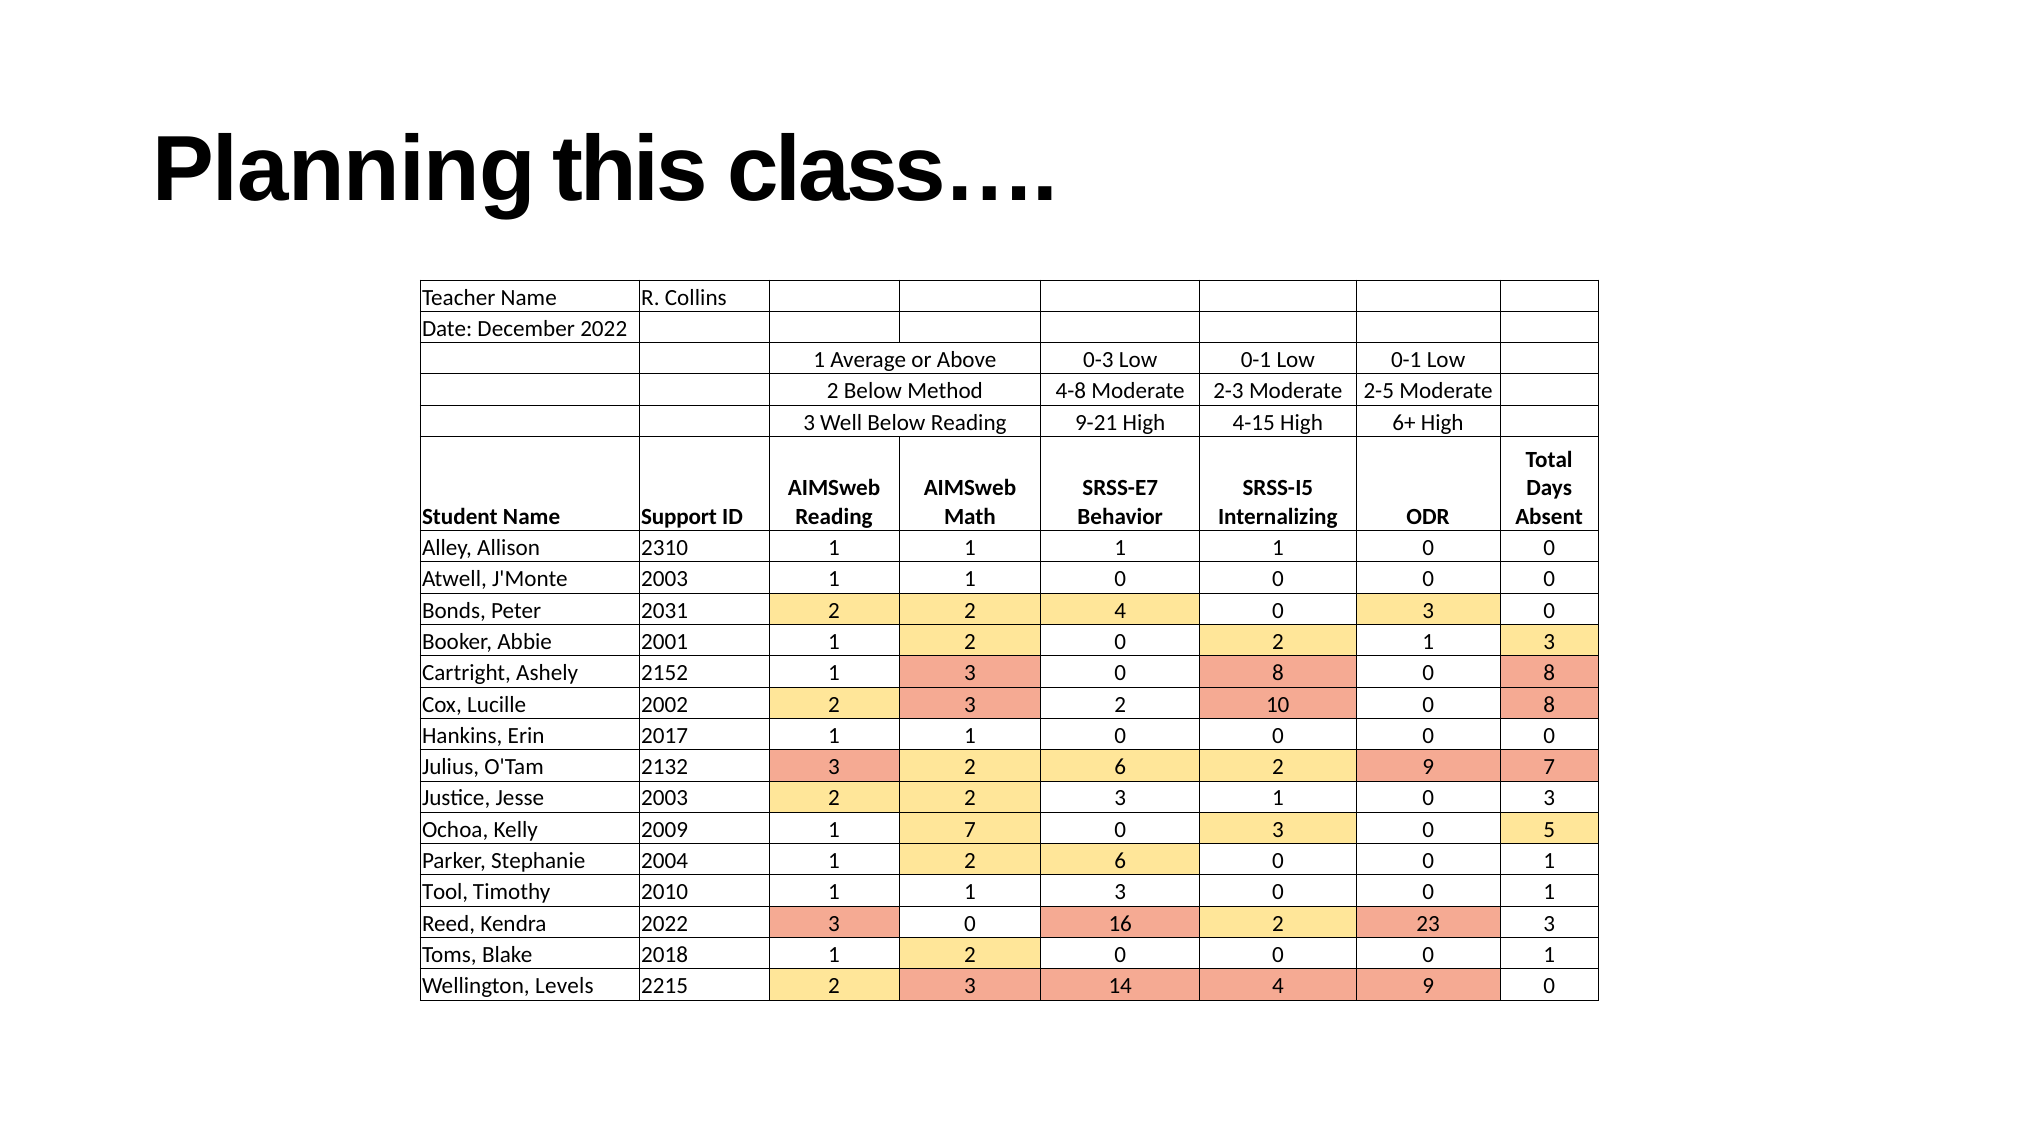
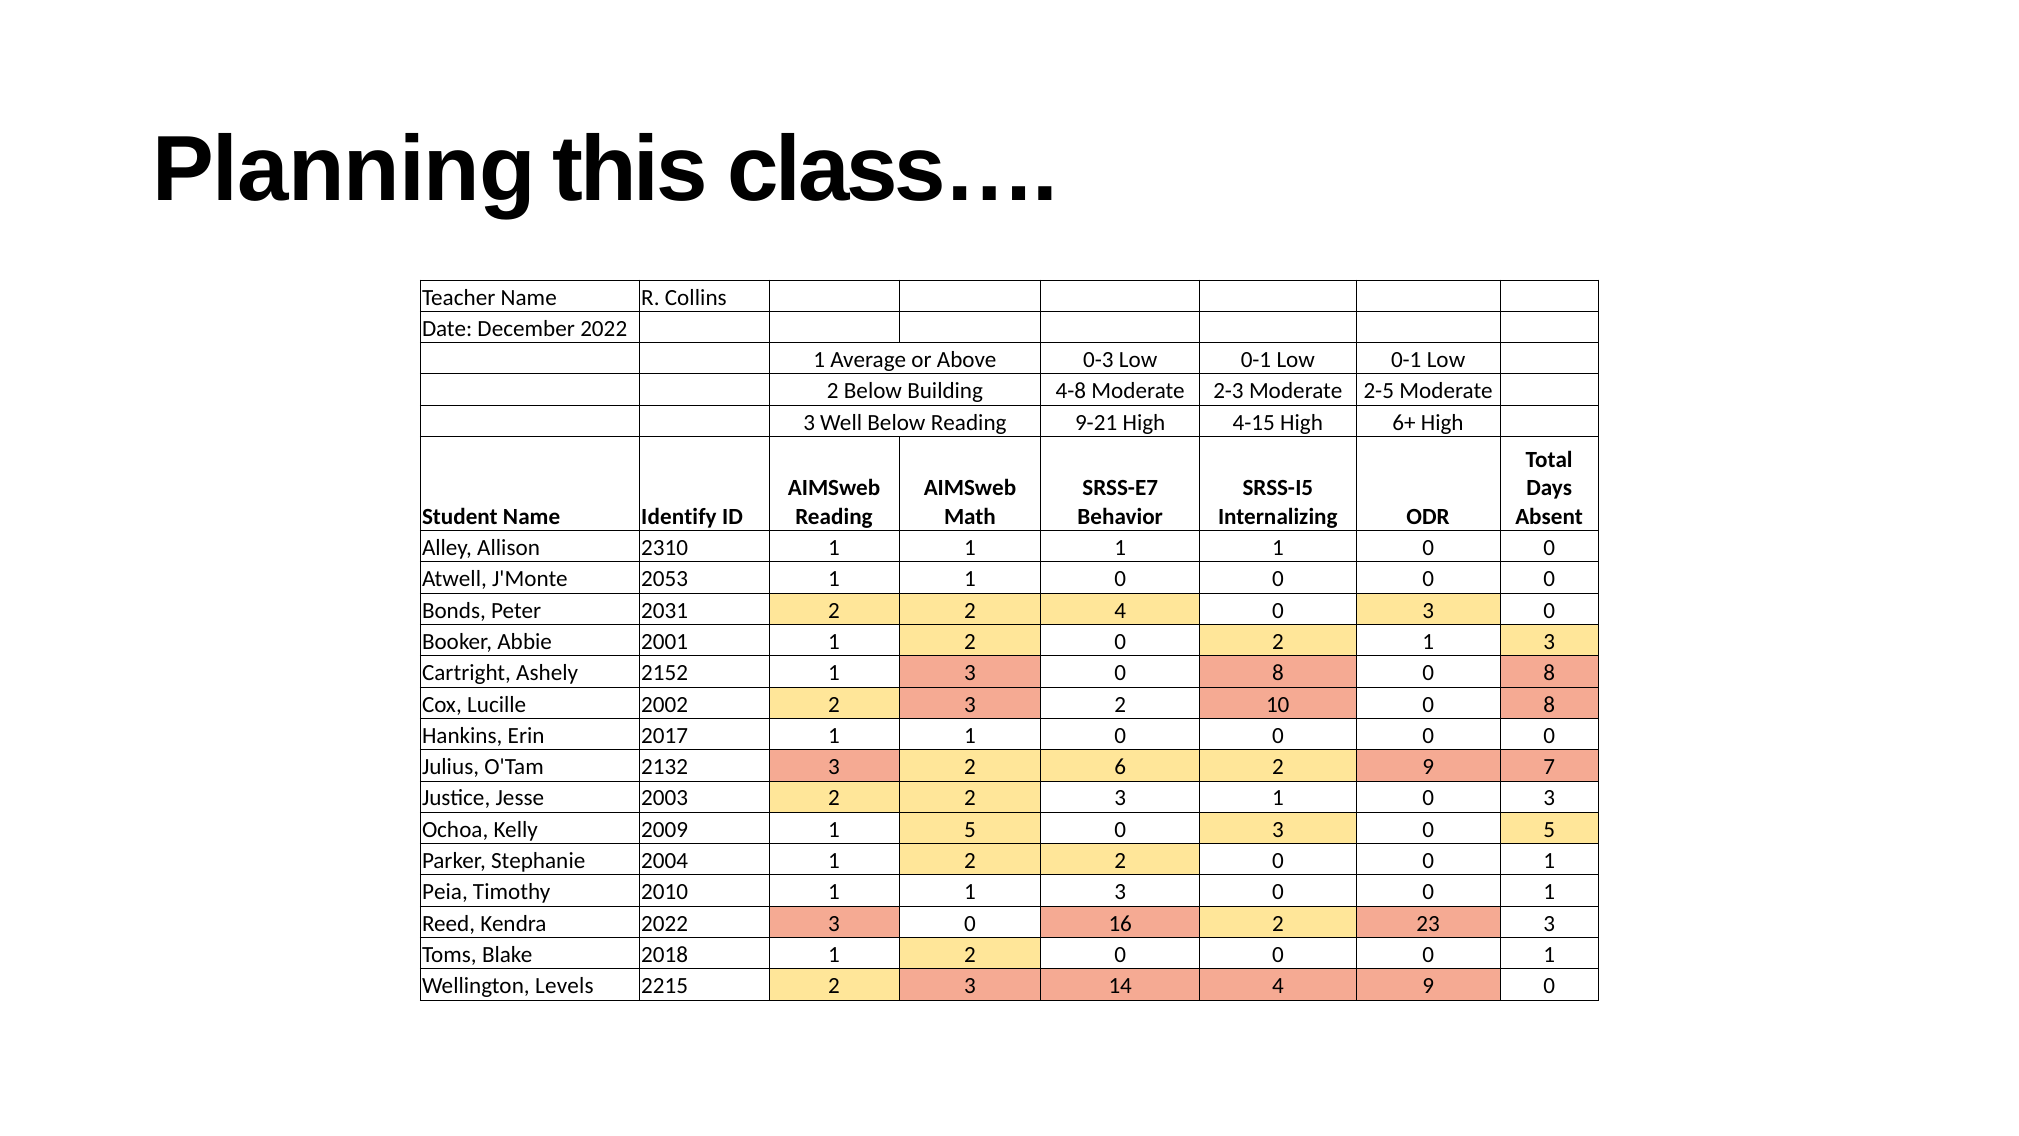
Method: Method -> Building (945, 391)
Support: Support -> Identify (679, 516)
J'Monte 2003: 2003 -> 2053 (665, 579)
1 7: 7 -> 5 (970, 829)
1 2 6: 6 -> 2 (1120, 861)
Tool: Tool -> Peia (445, 892)
